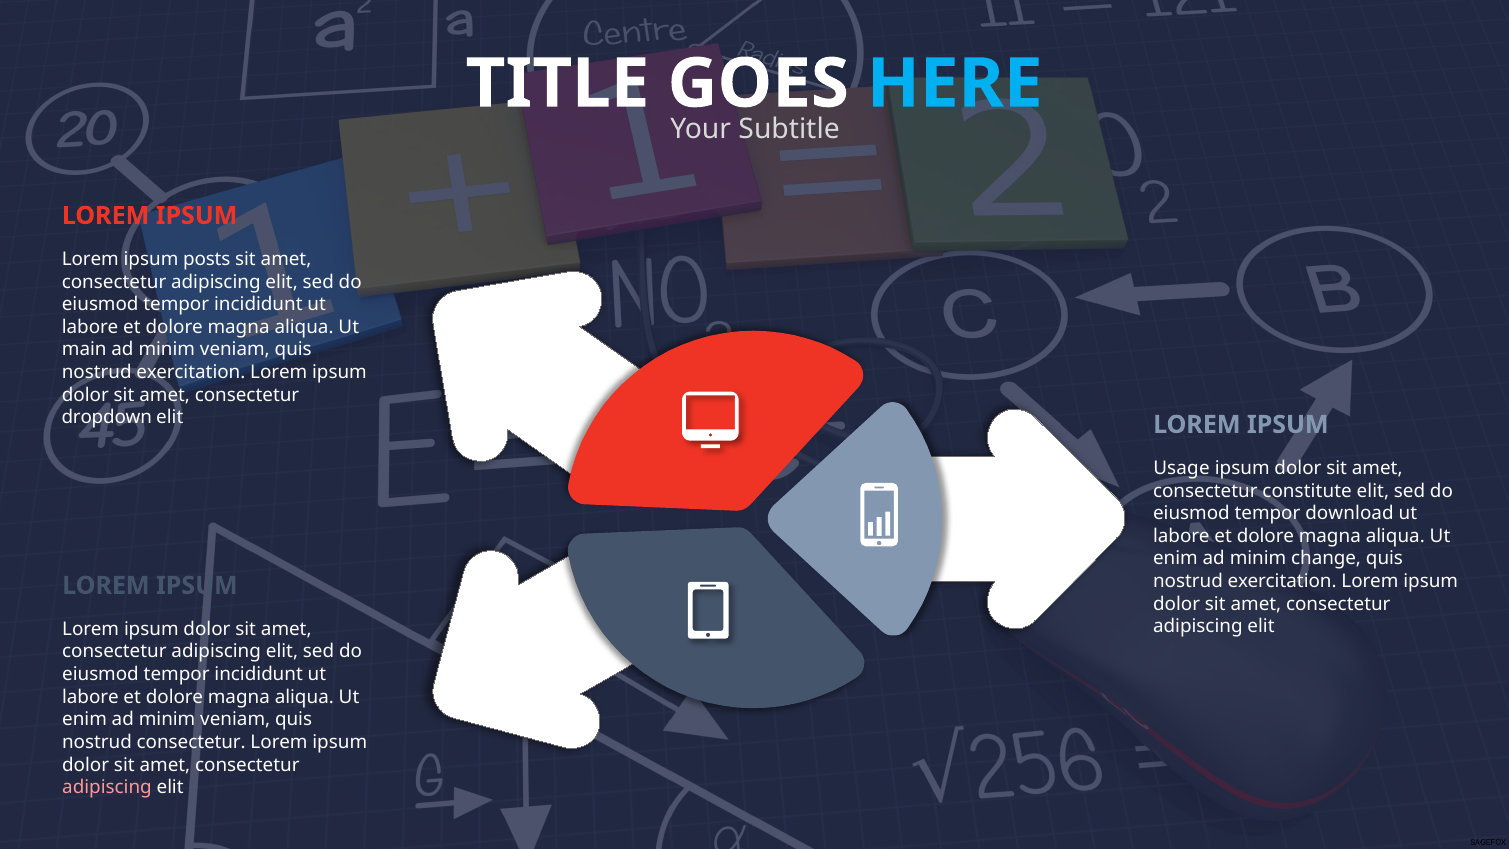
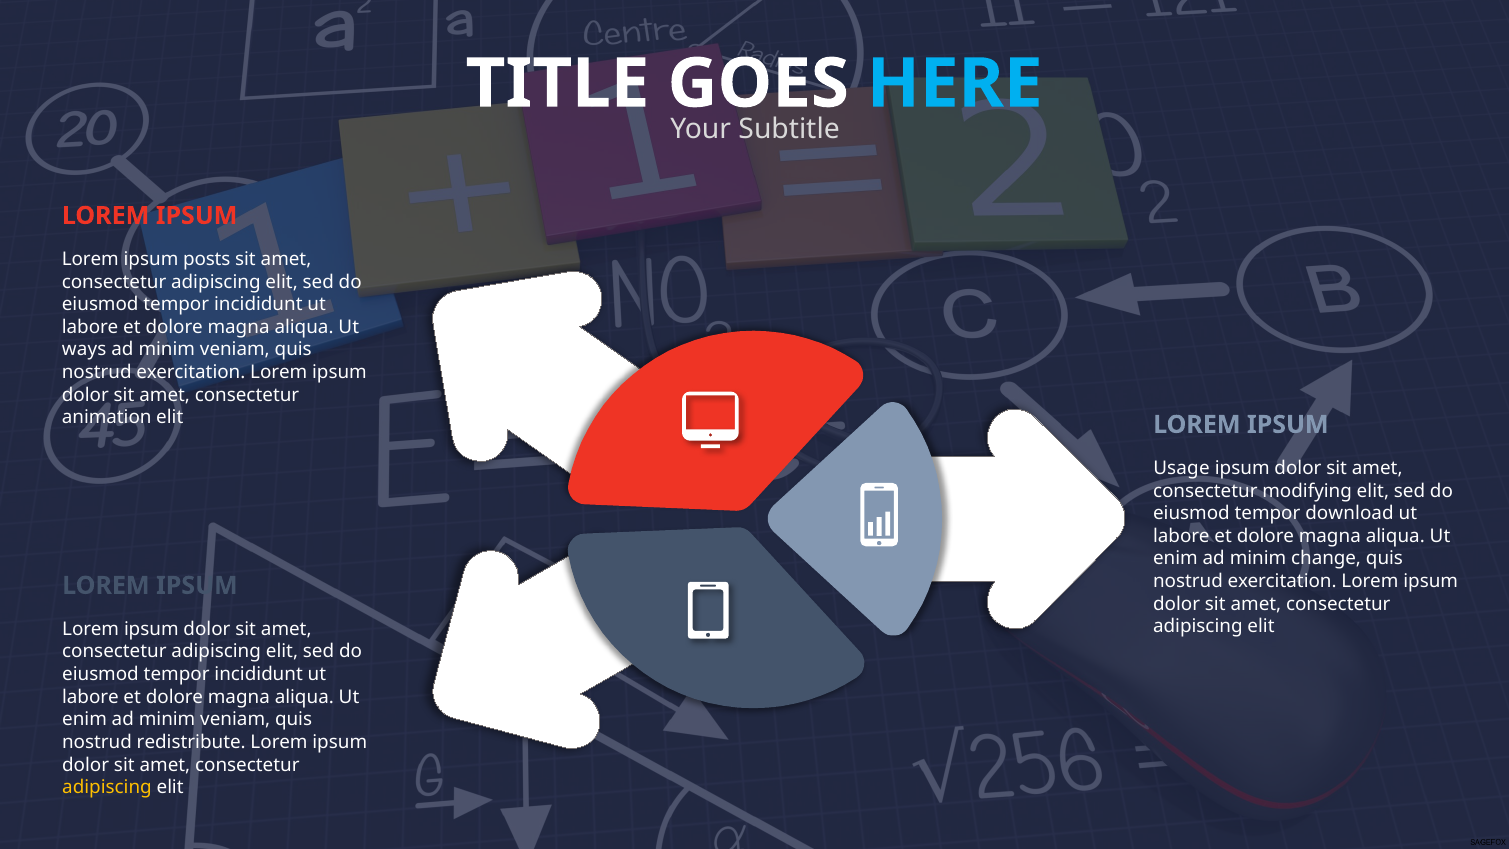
main: main -> ways (84, 350)
dropdown: dropdown -> animation (107, 418)
constitute: constitute -> modifying (1307, 491)
nostrud consectetur: consectetur -> redistribute (191, 742)
adipiscing colour: pink -> yellow (107, 787)
